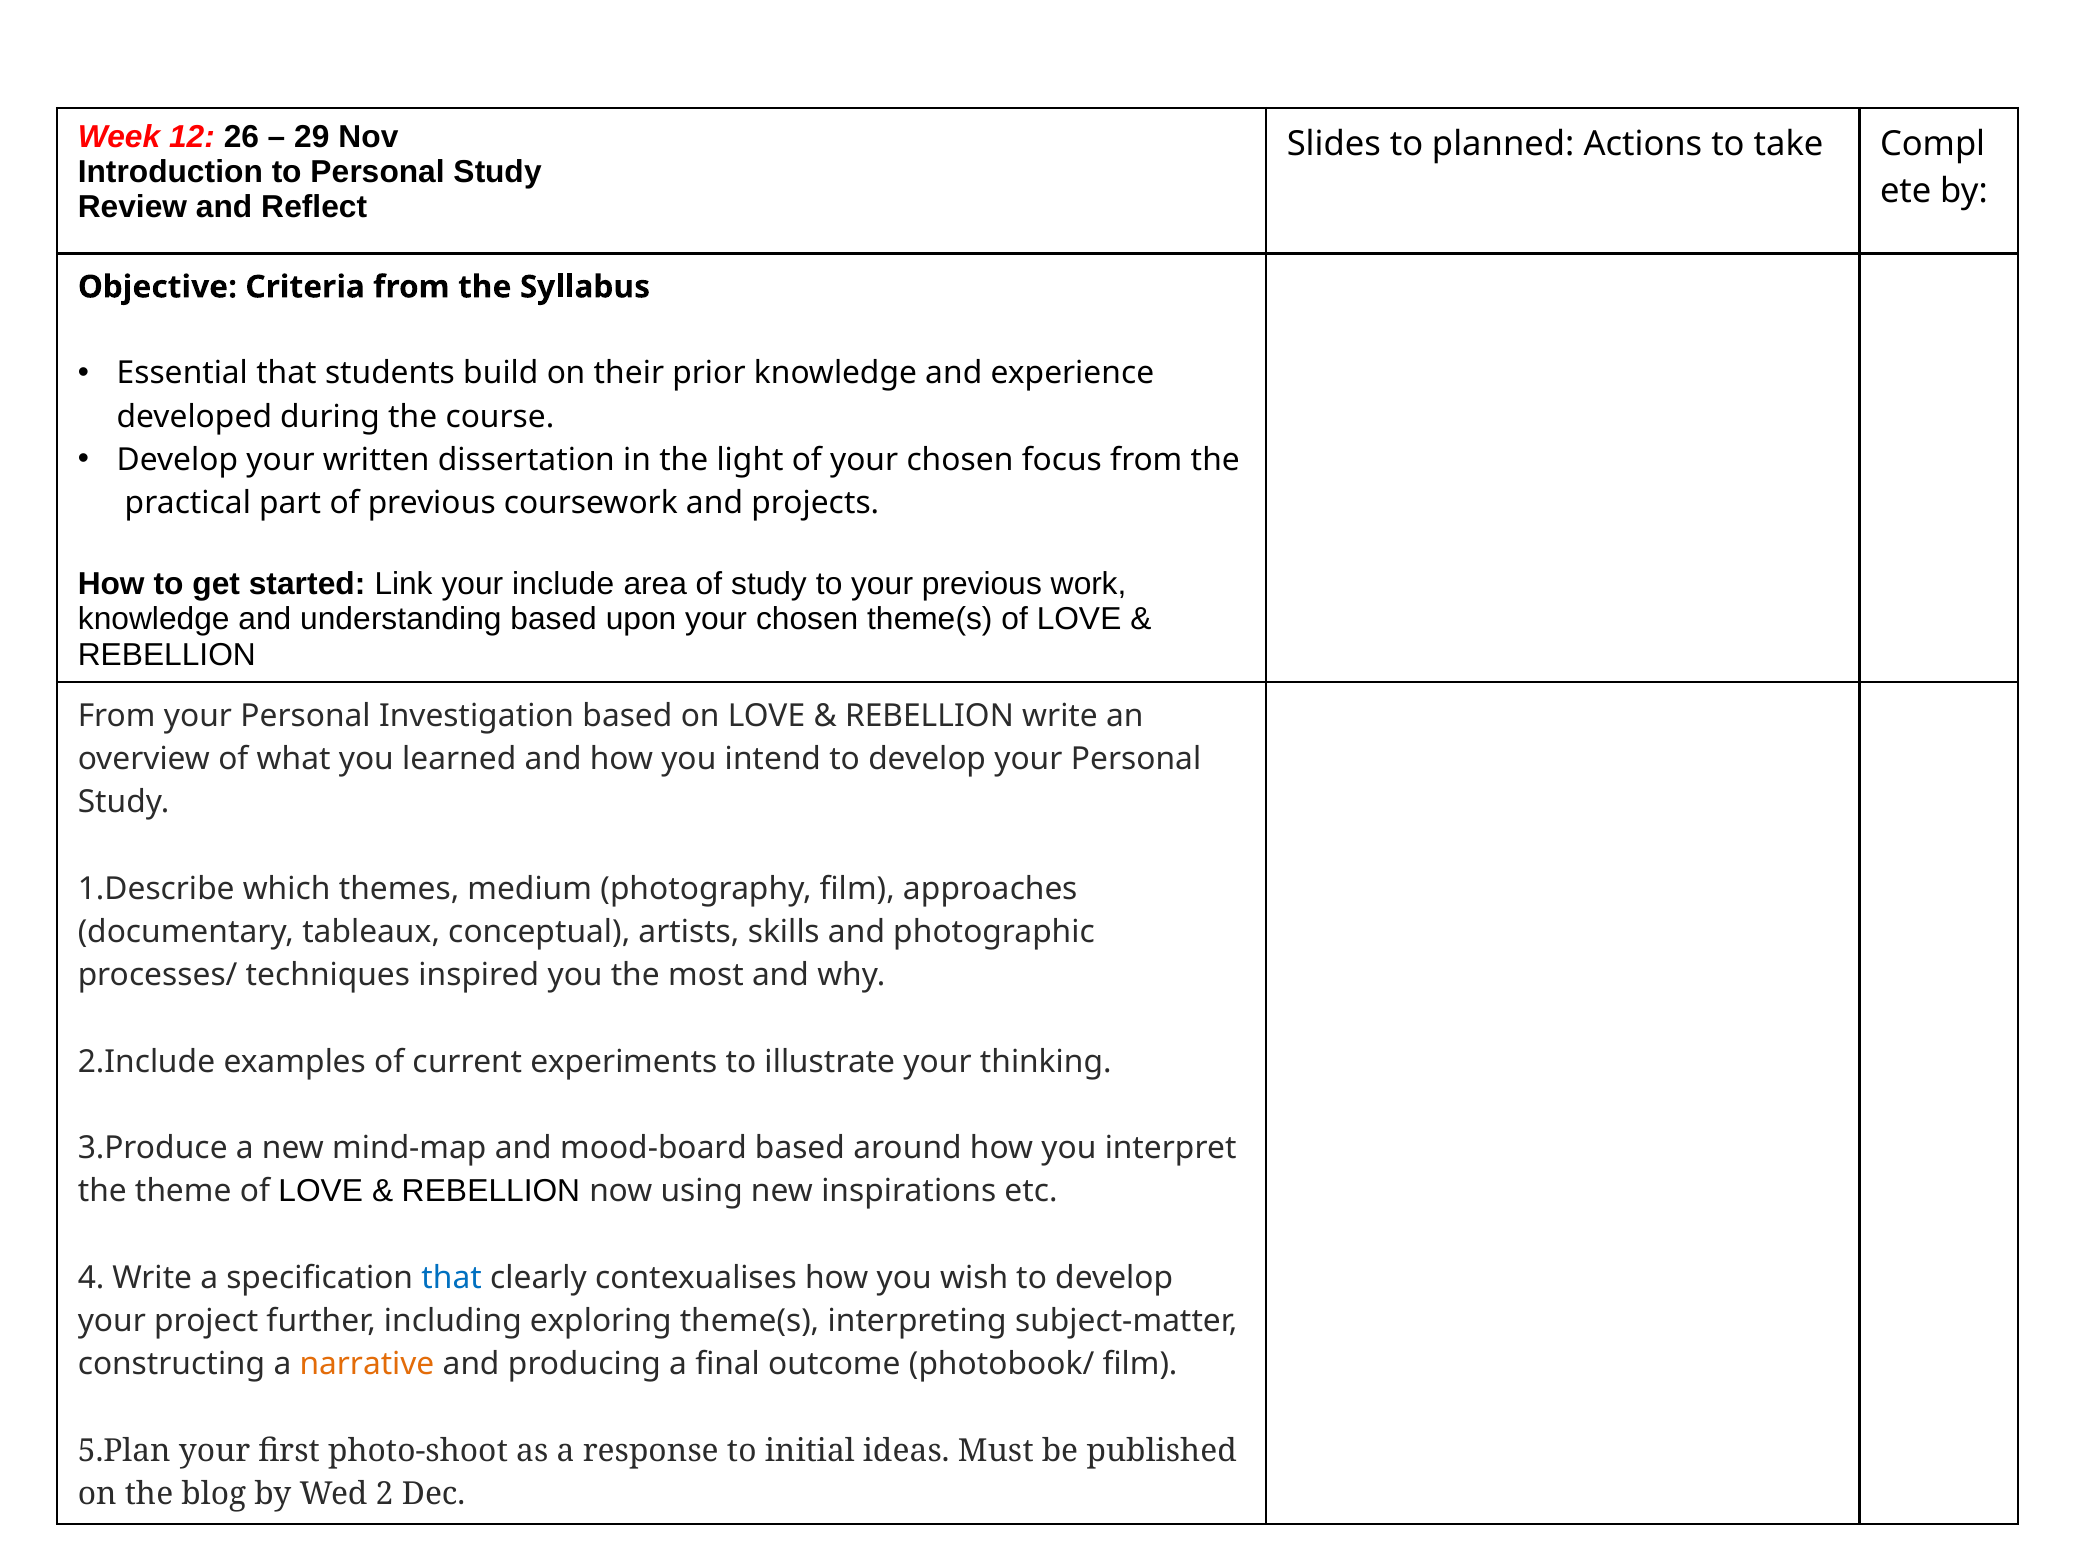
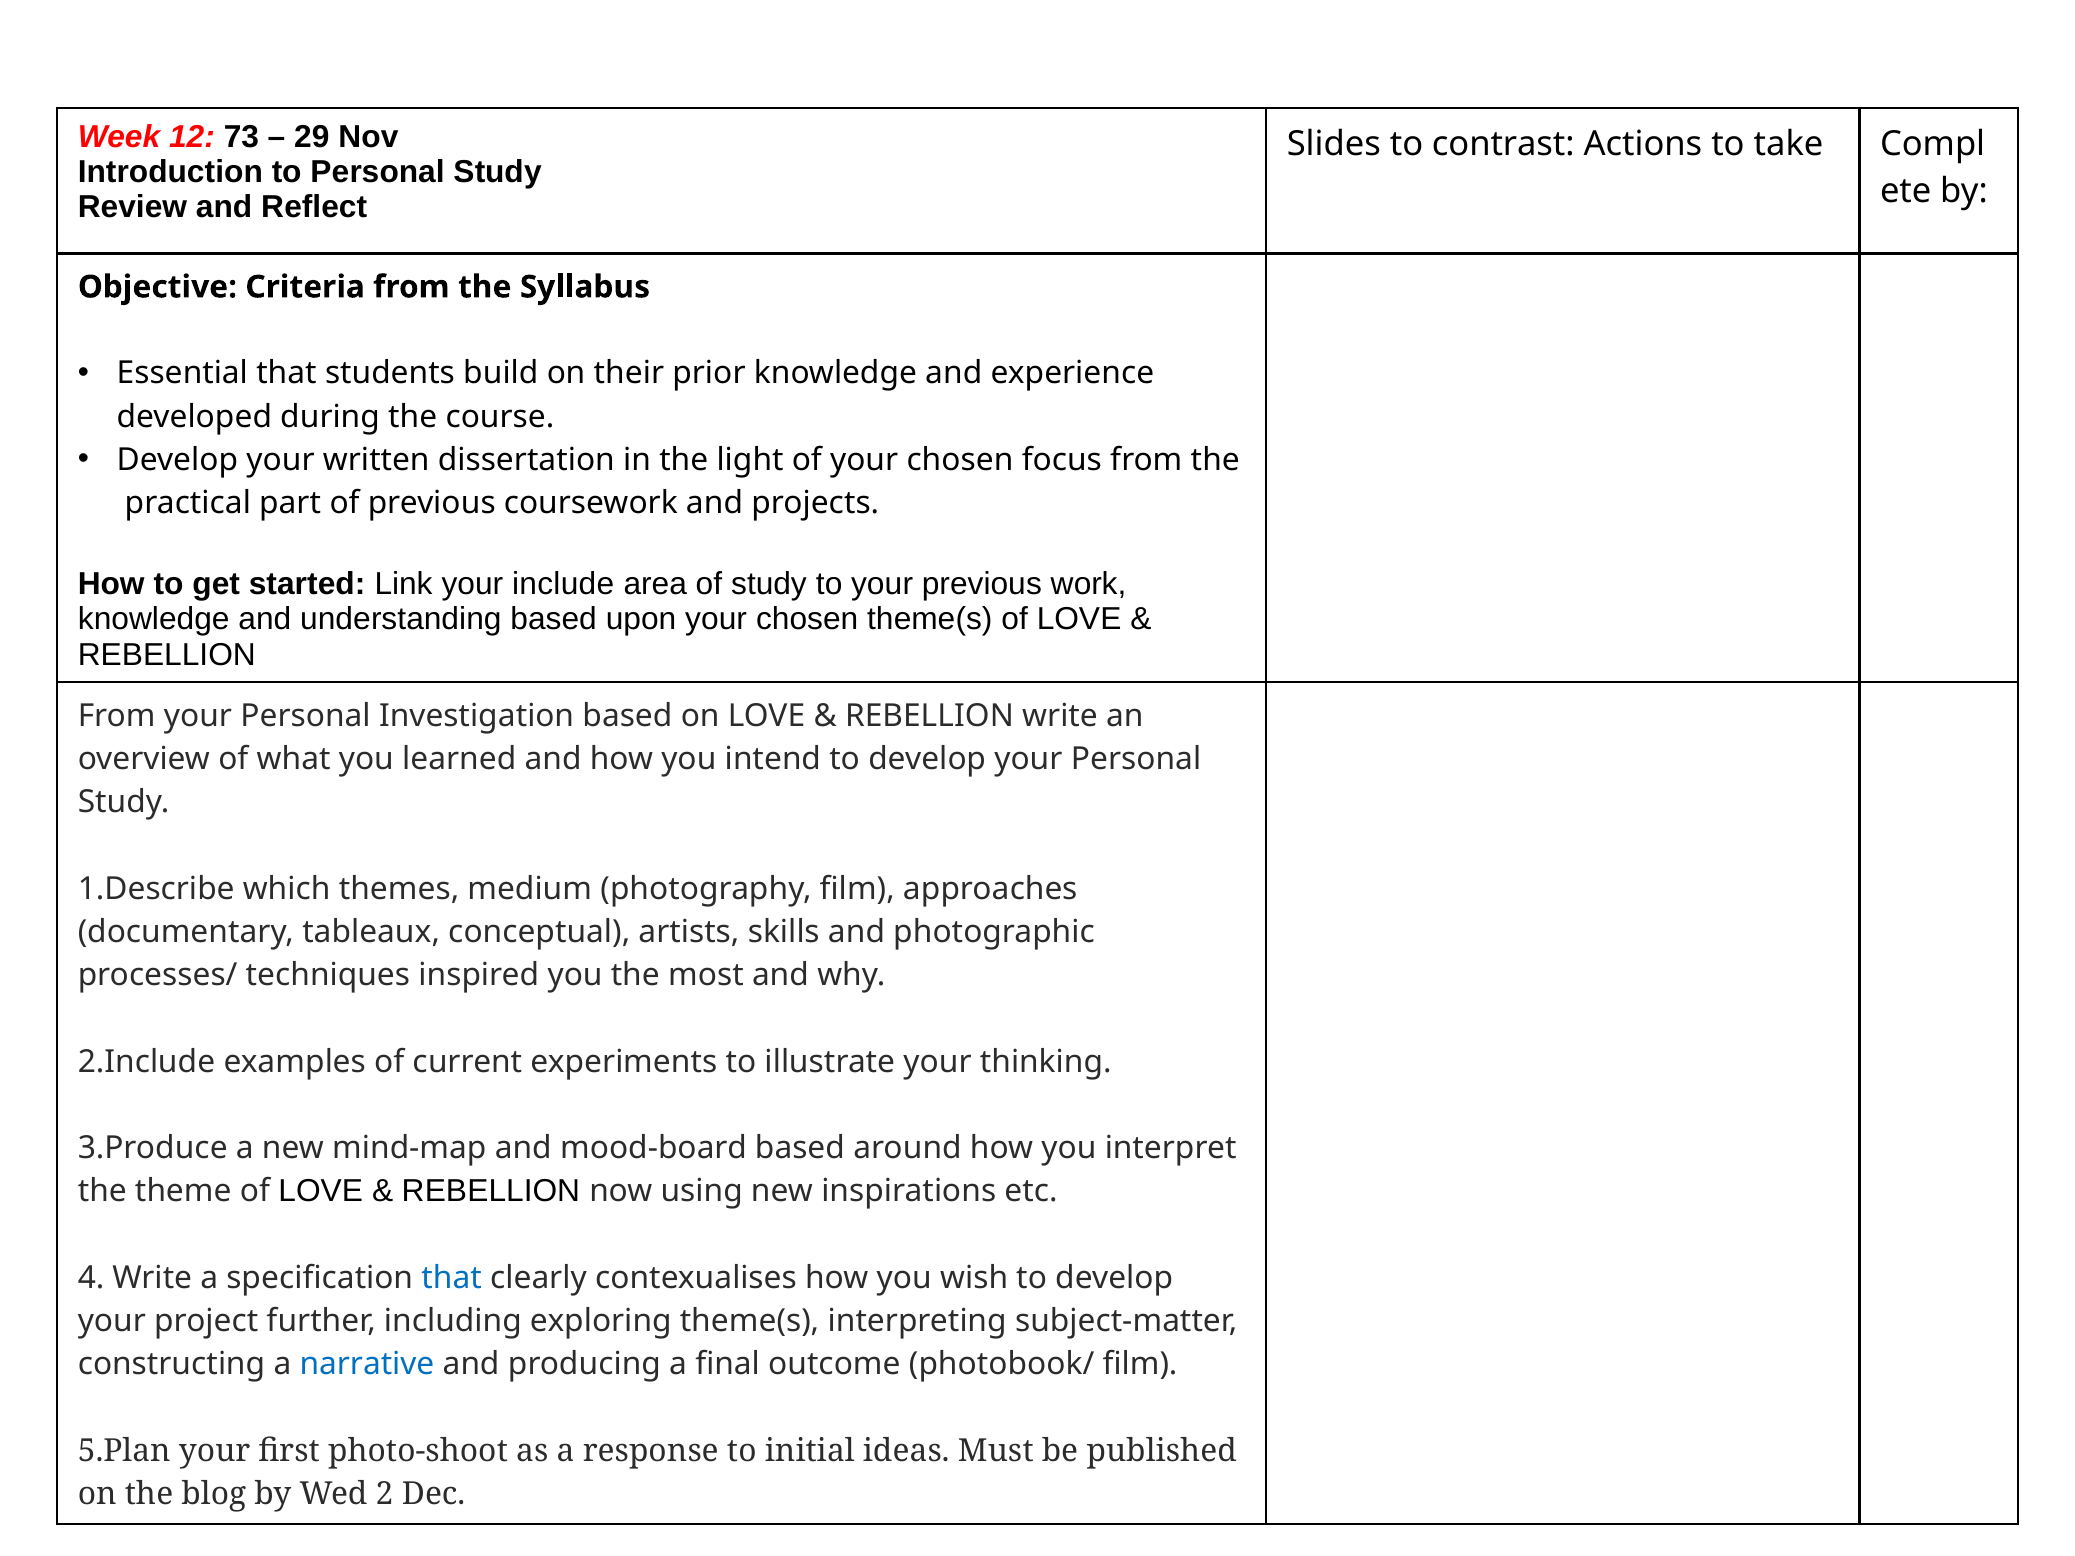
26: 26 -> 73 (241, 137)
planned: planned -> contrast (1503, 144)
narrative colour: orange -> blue (367, 1364)
